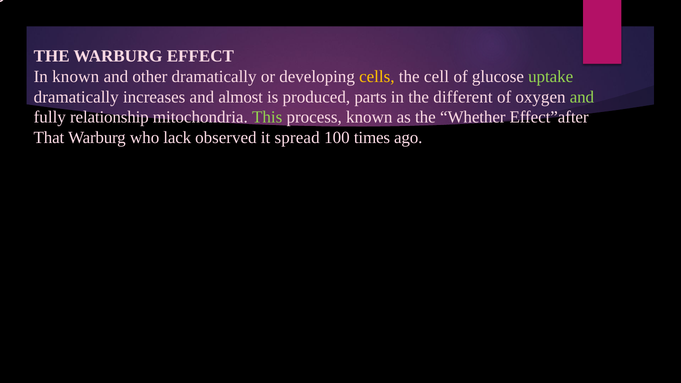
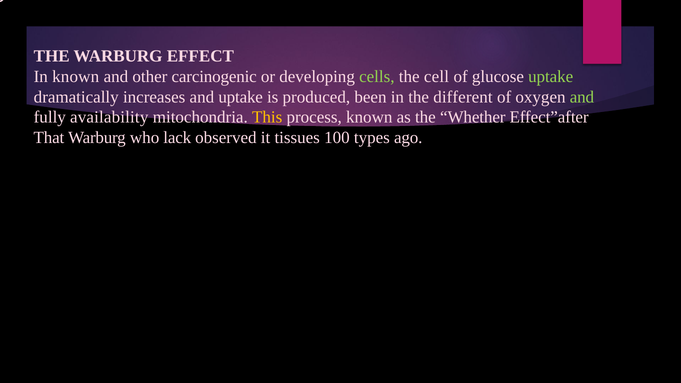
other dramatically: dramatically -> carcinogenic (214, 77)
cells colour: yellow -> light green (377, 77)
and almost: almost -> uptake (241, 97)
parts: parts -> been (370, 97)
relationship: relationship -> availability (109, 117)
This colour: light green -> yellow (267, 117)
spread: spread -> tissues (297, 138)
times: times -> types (372, 138)
